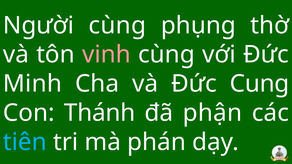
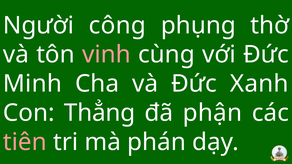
Người cùng: cùng -> công (117, 25)
Cung: Cung -> Xanh (259, 84)
Thánh: Thánh -> Thẳng (100, 113)
tiên colour: light blue -> pink (25, 142)
